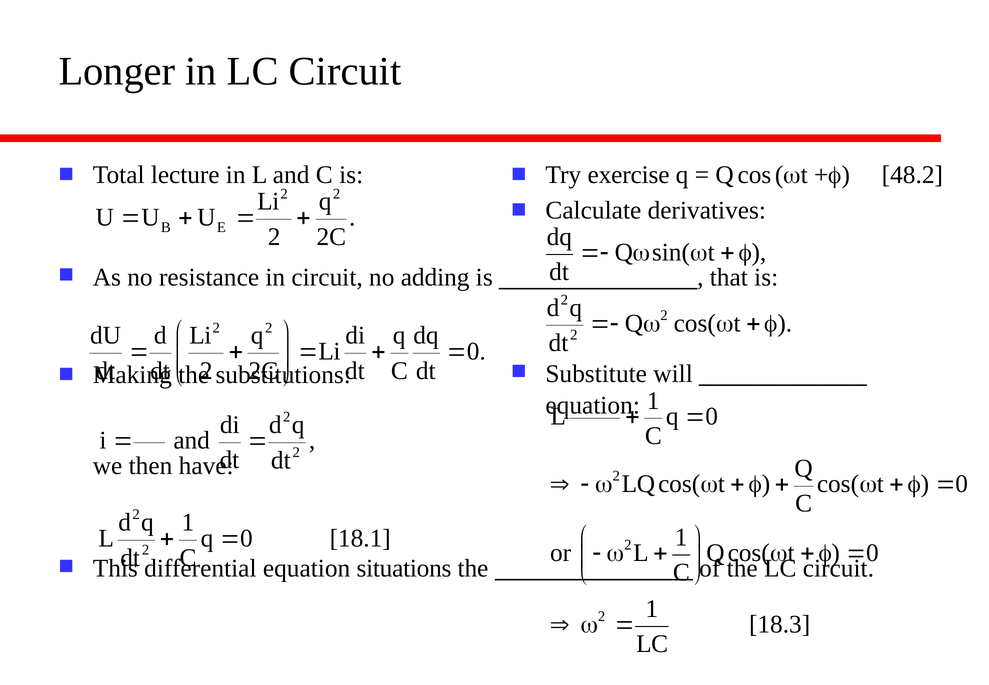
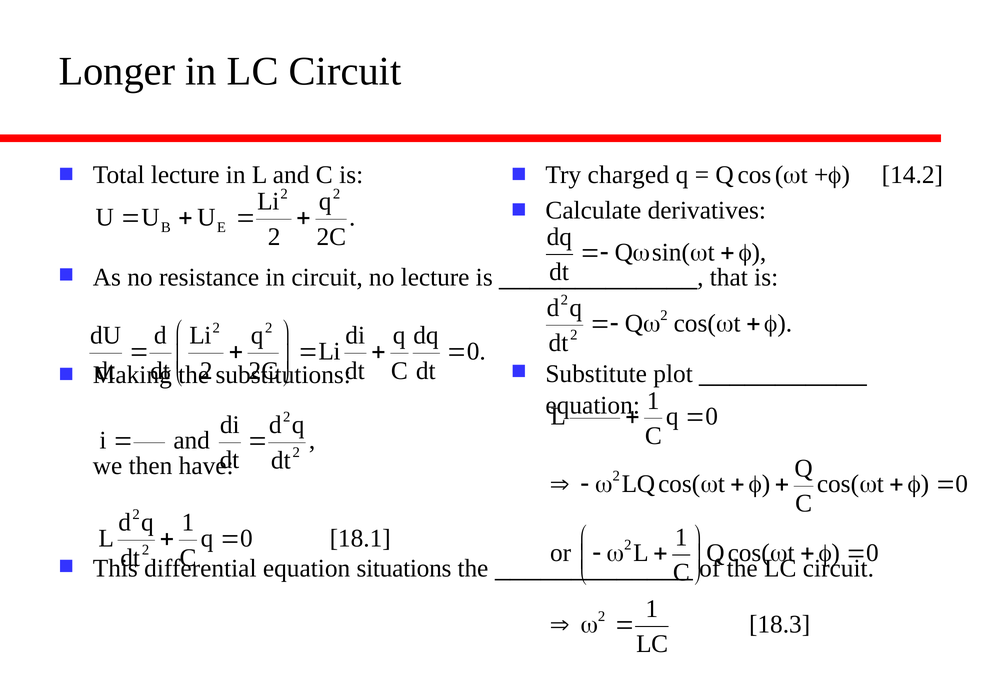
exercise: exercise -> charged (628, 175)
48.2: 48.2 -> 14.2 (912, 175)
no adding: adding -> lecture (435, 277)
will: will -> plot (673, 374)
